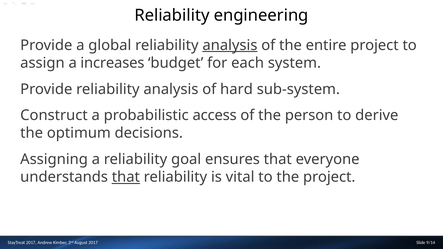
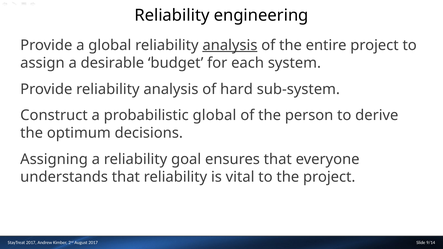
increases: increases -> desirable (112, 63)
probabilistic access: access -> global (214, 115)
that underline: present -> none (126, 177)
